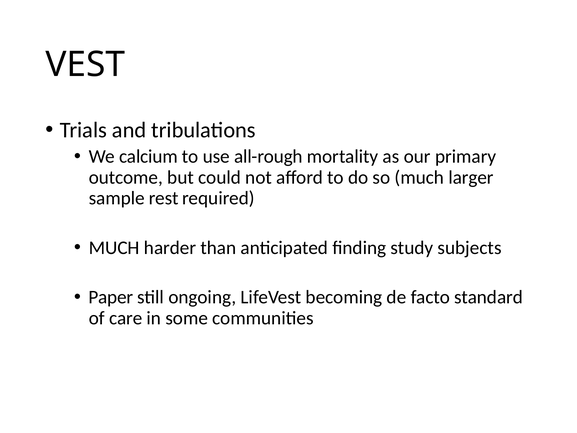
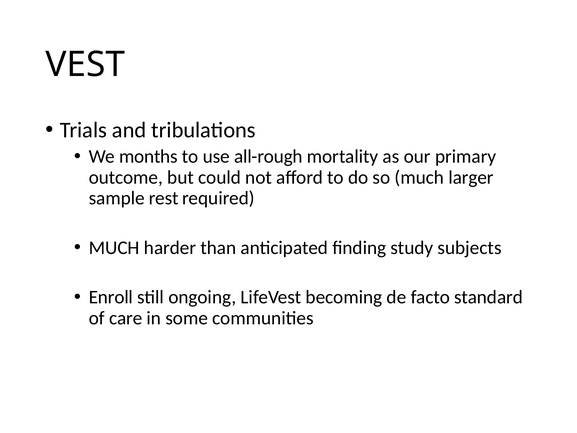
calcium: calcium -> months (148, 157)
Paper: Paper -> Enroll (111, 297)
